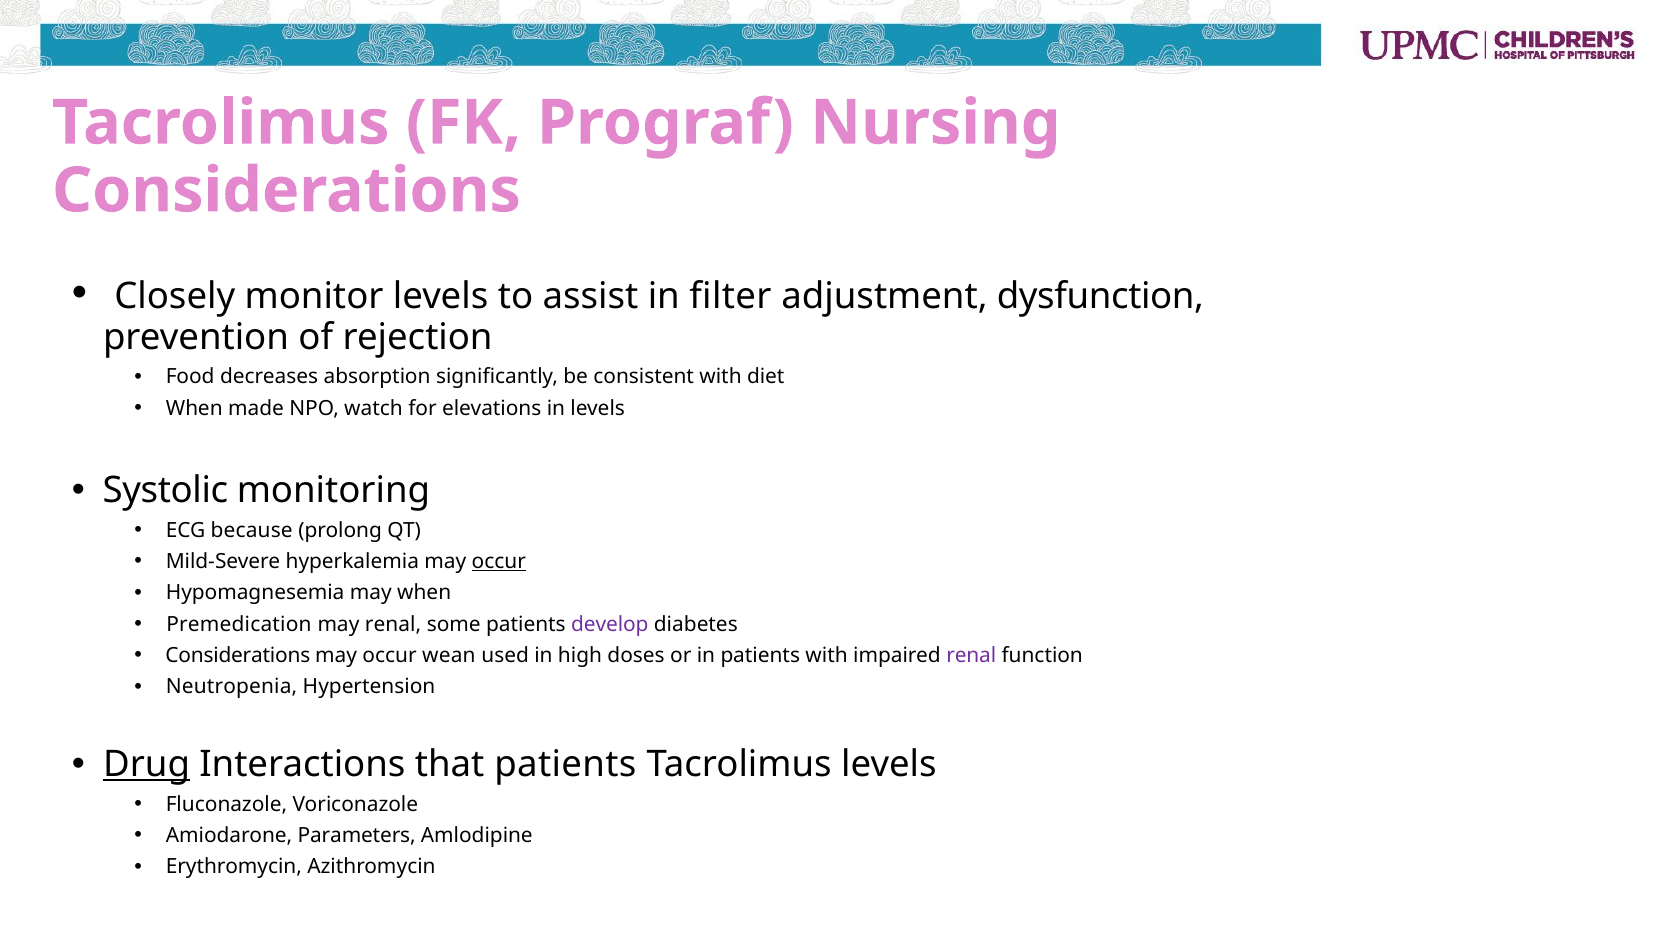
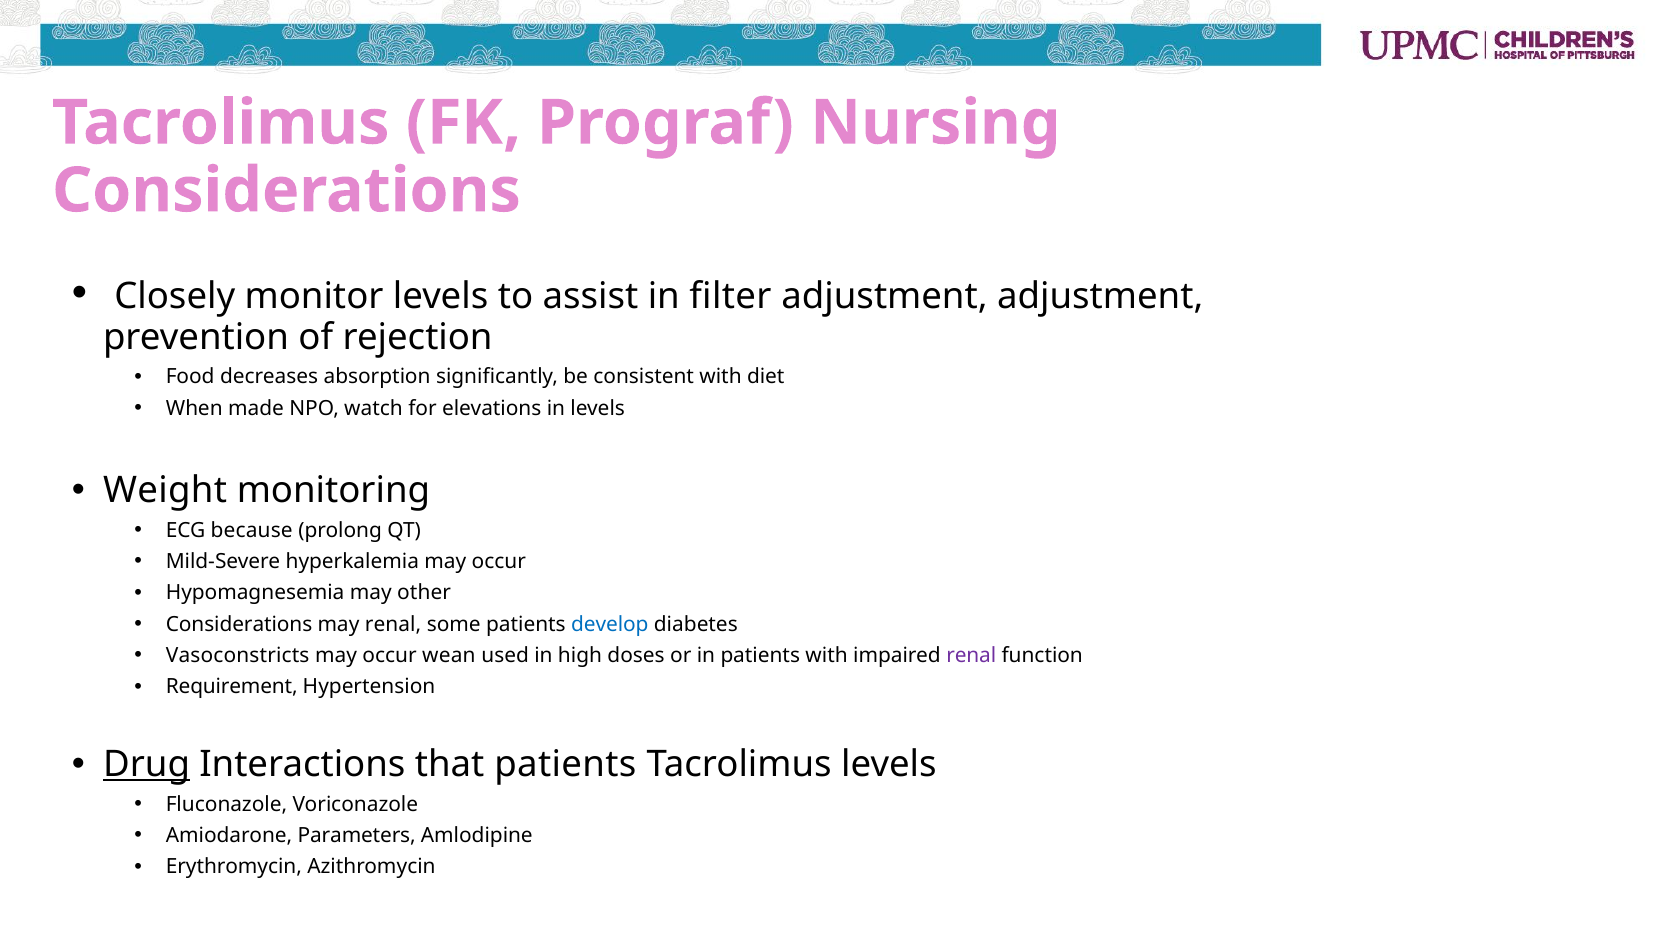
adjustment dysfunction: dysfunction -> adjustment (1100, 296)
Systolic: Systolic -> Weight (165, 490)
occur underline: present -> none (499, 561)
may when: when -> other (424, 593)
Premedication: Premedication -> Considerations (239, 624)
develop colour: purple -> blue (610, 624)
Considerations: Considerations -> Vasoconstricts (238, 655)
Neutropenia: Neutropenia -> Requirement (232, 686)
